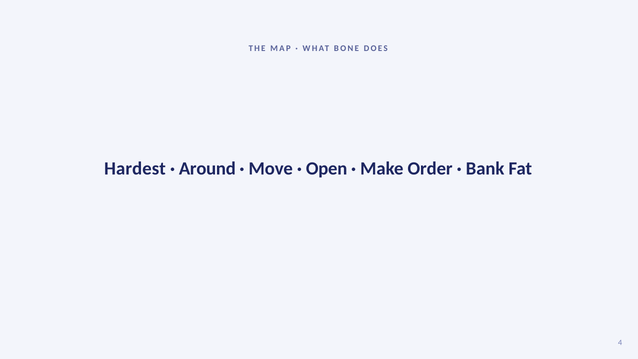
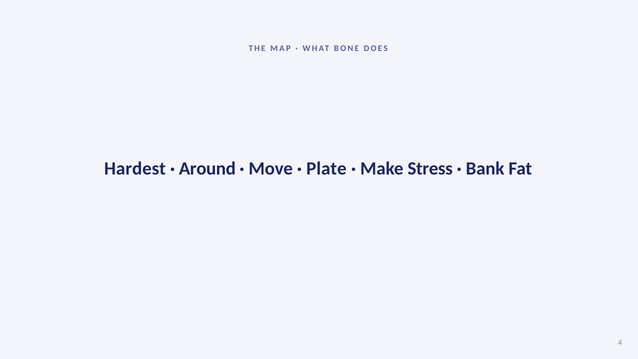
Open: Open -> Plate (326, 169)
Order: Order -> Stress (430, 169)
